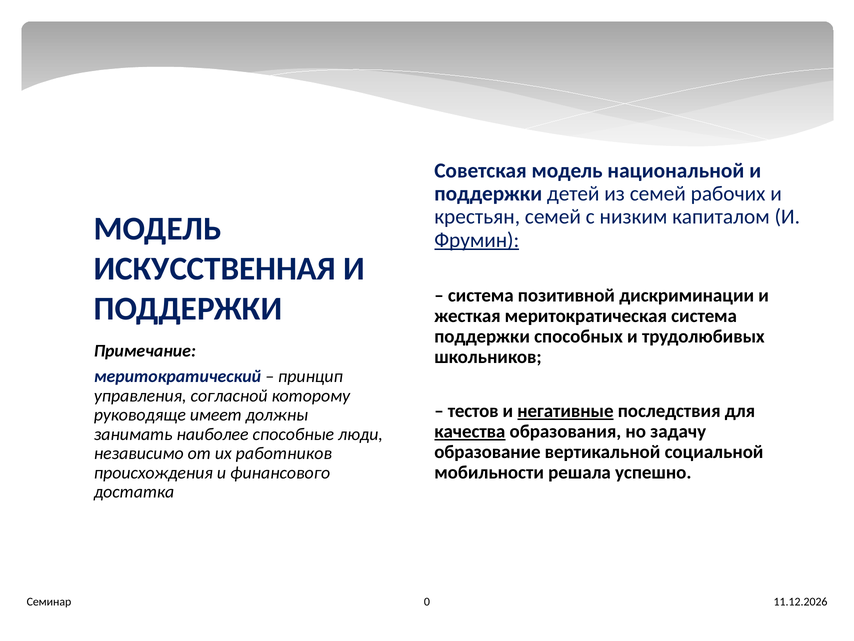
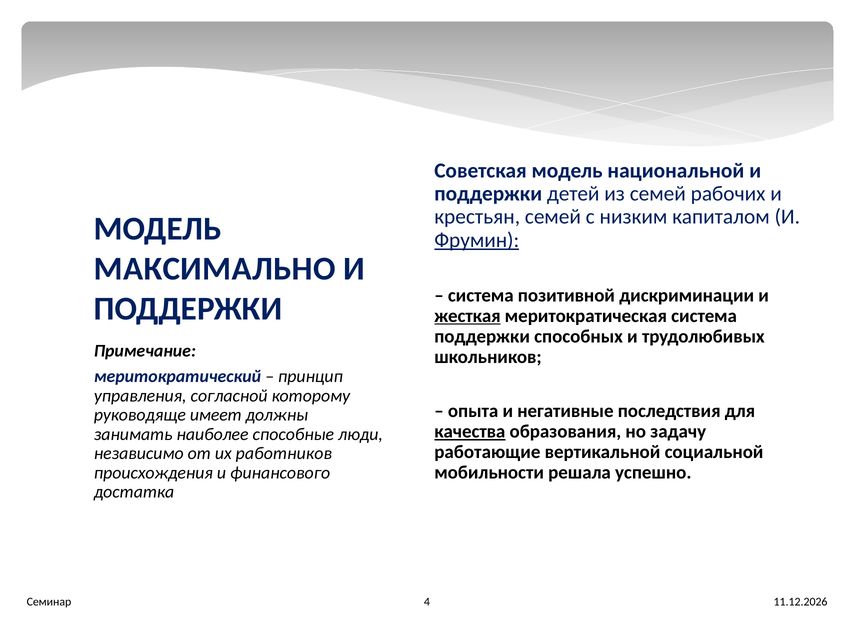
ИСКУССТВЕННАЯ: ИСКУССТВЕННАЯ -> МАКСИМАЛЬНО (215, 269)
жесткая underline: none -> present (467, 316)
тестов: тестов -> опыта (473, 411)
негативные underline: present -> none (565, 411)
образование: образование -> работающие (487, 452)
0: 0 -> 4 (427, 602)
